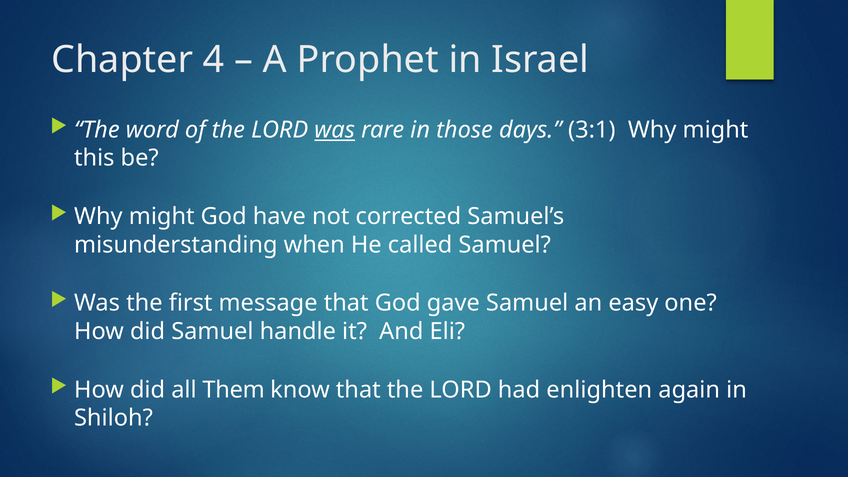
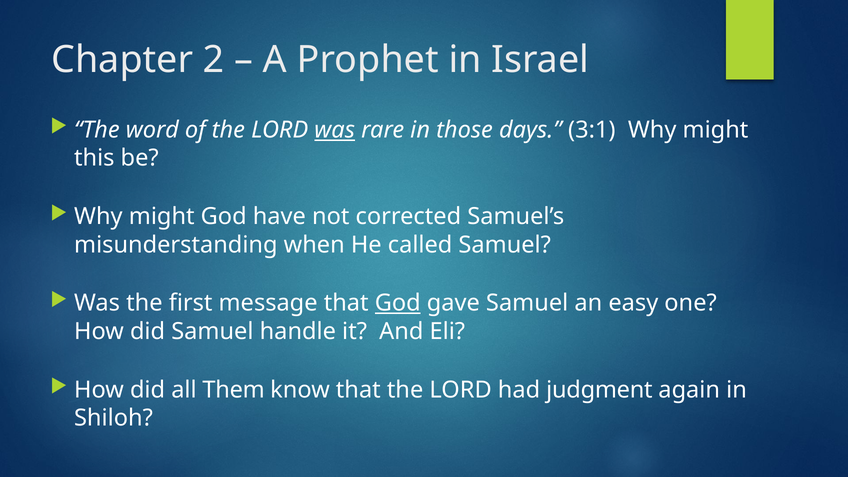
4: 4 -> 2 (214, 60)
God underline: none -> present (398, 303)
enlighten: enlighten -> judgment (599, 390)
